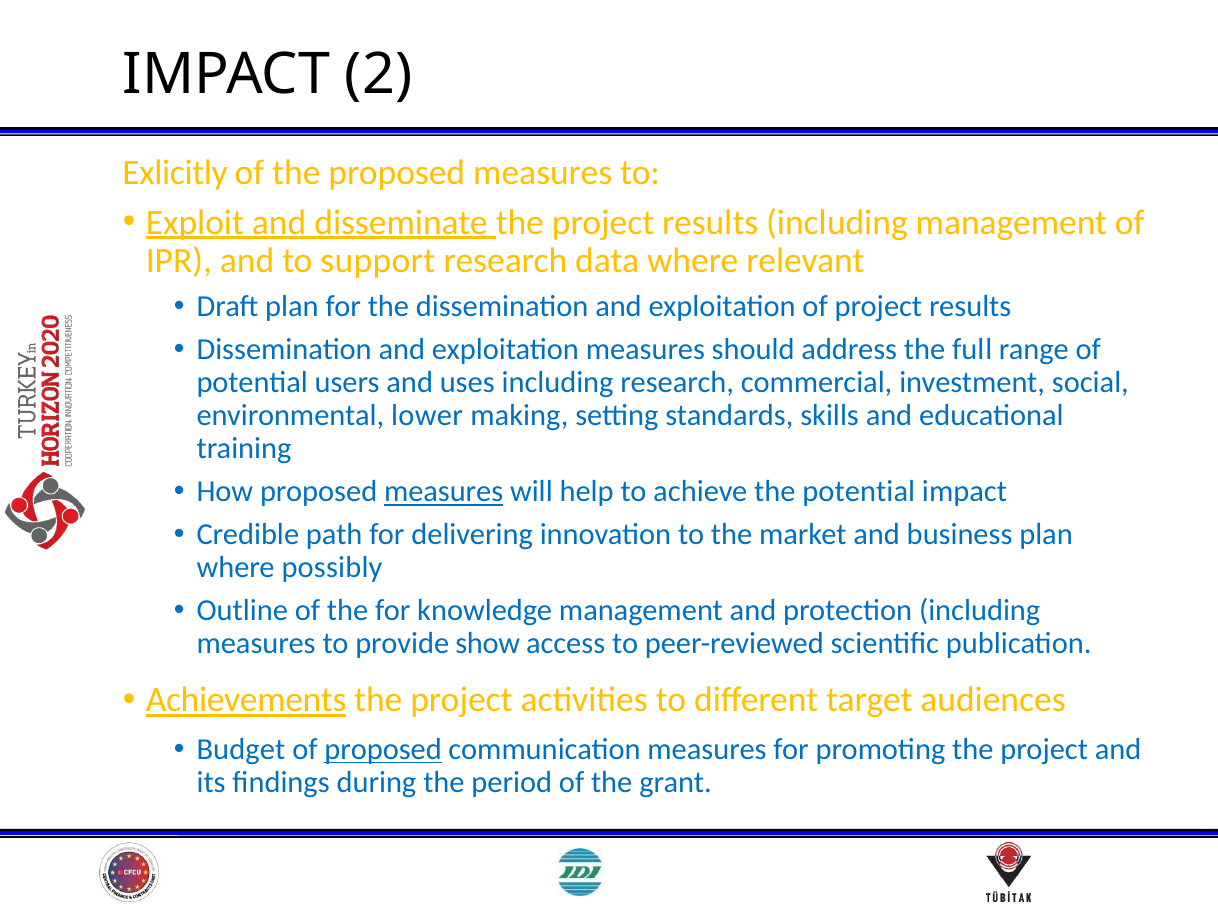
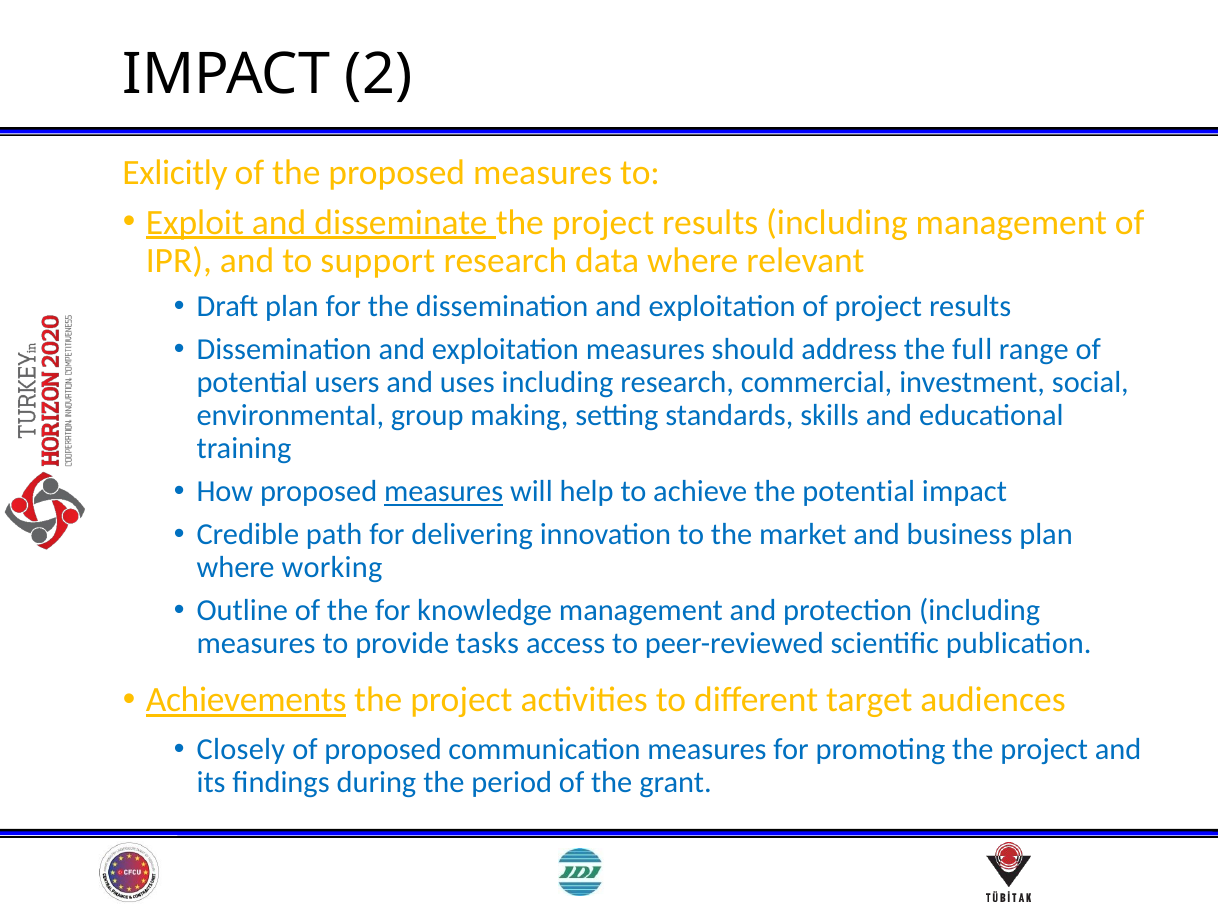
lower: lower -> group (427, 415)
possibly: possibly -> working (332, 567)
show: show -> tasks (487, 643)
Budget: Budget -> Closely (241, 749)
proposed underline: present -> none (383, 749)
